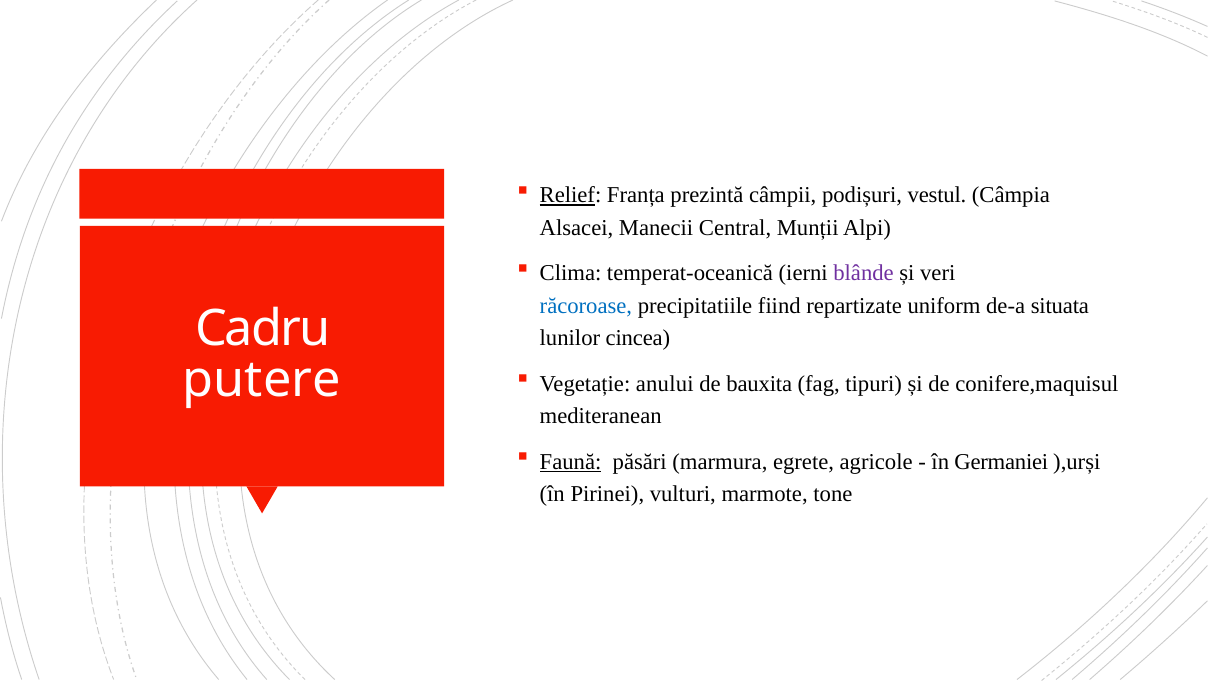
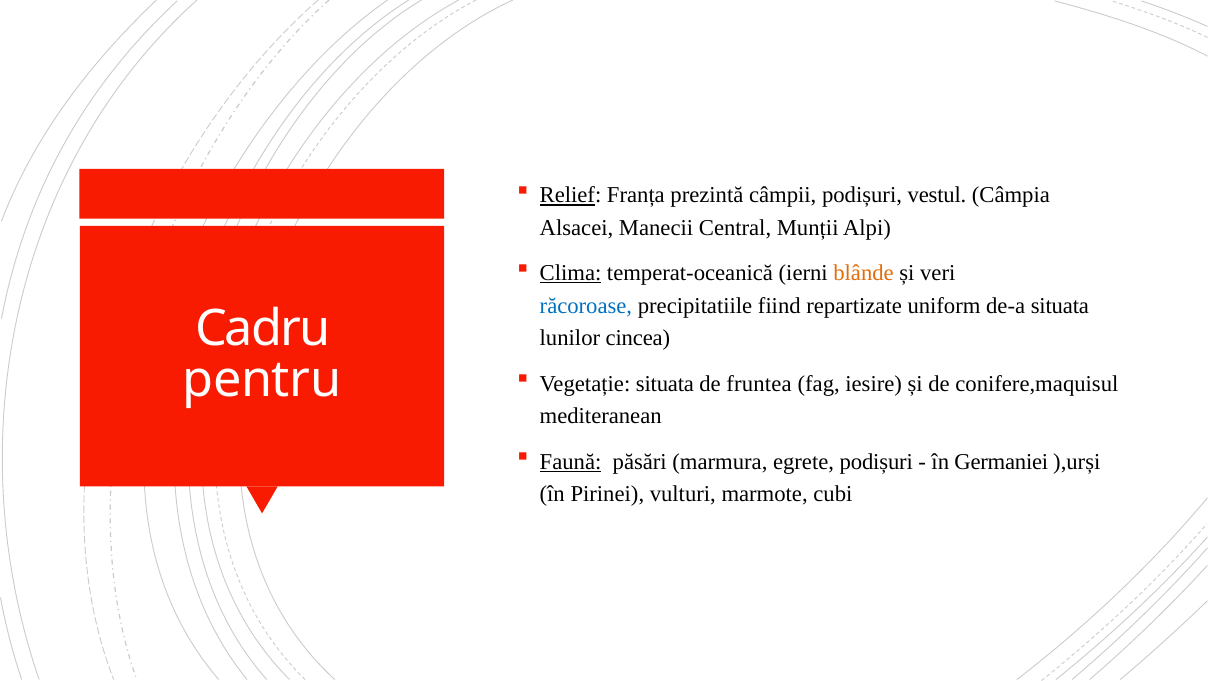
Clima underline: none -> present (571, 273)
blânde colour: purple -> orange (864, 273)
putere: putere -> pentru (262, 380)
Vegetație anului: anului -> situata (665, 383)
bauxita: bauxita -> fruntea (759, 383)
tipuri: tipuri -> iesire (874, 383)
egrete agricole: agricole -> podișuri (876, 461)
tone: tone -> cubi (833, 494)
